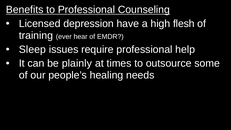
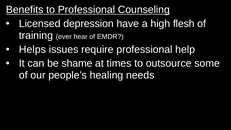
Sleep: Sleep -> Helps (32, 49)
plainly: plainly -> shame (77, 63)
